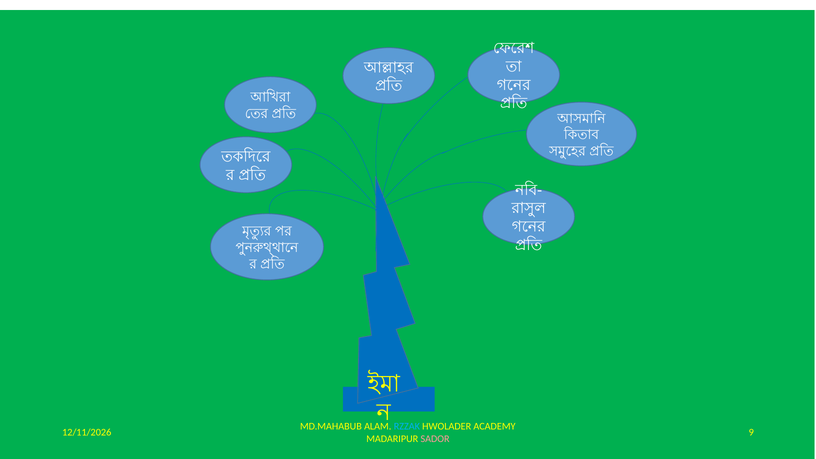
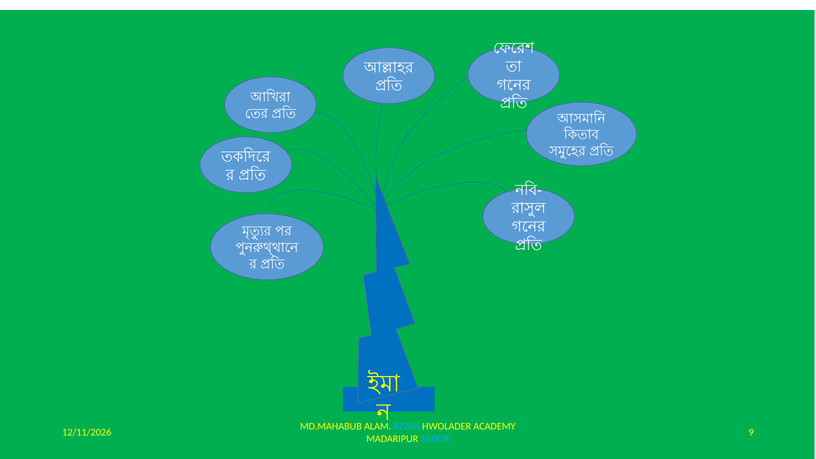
SADOR colour: pink -> light blue (435, 439)
